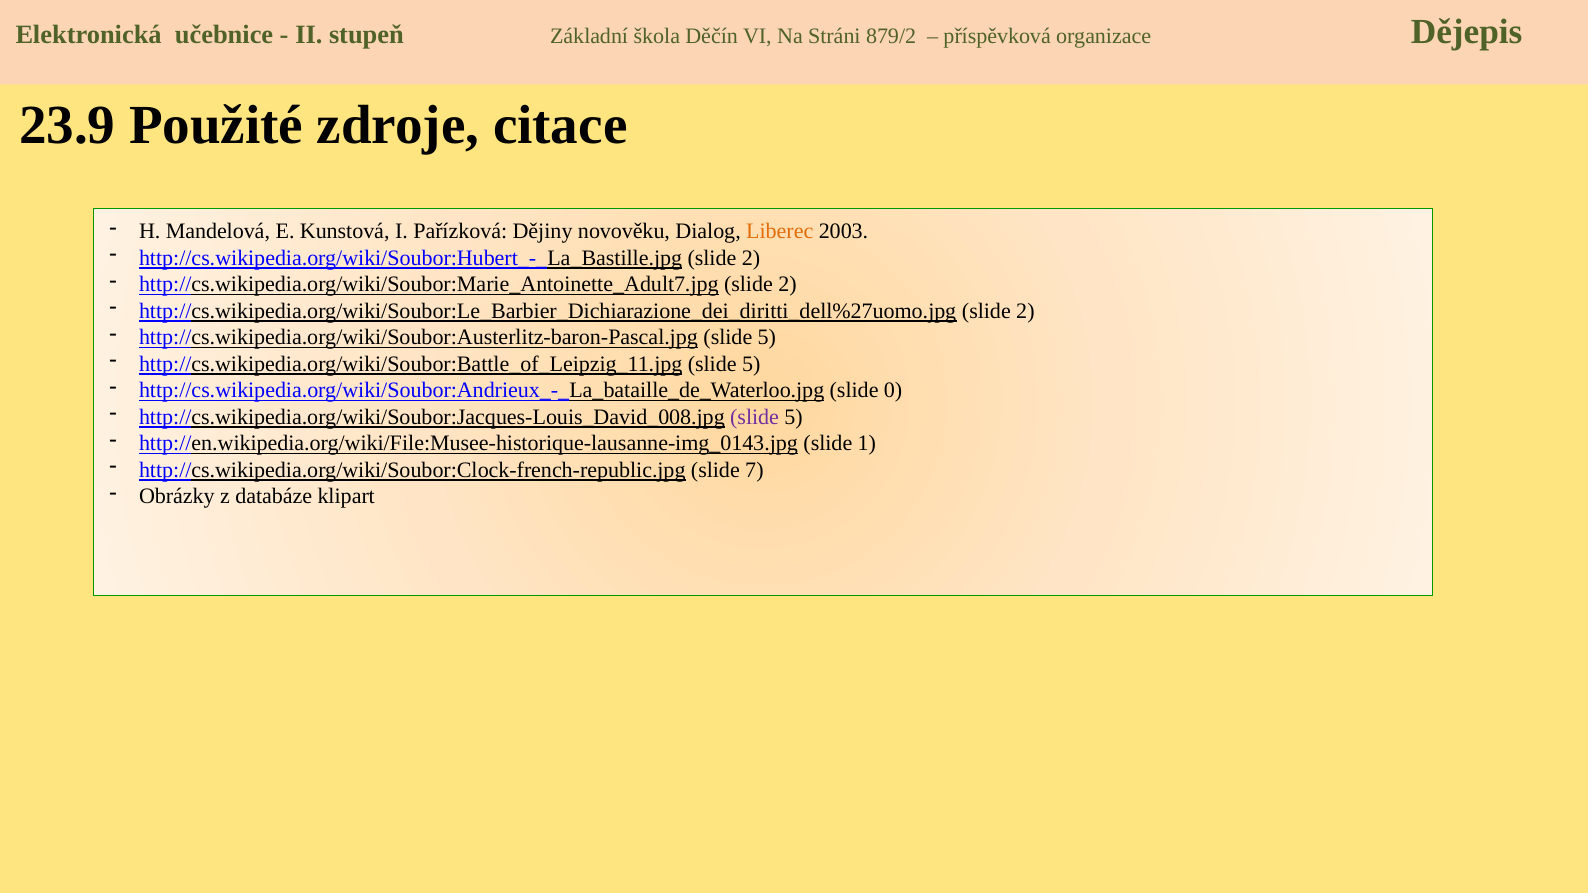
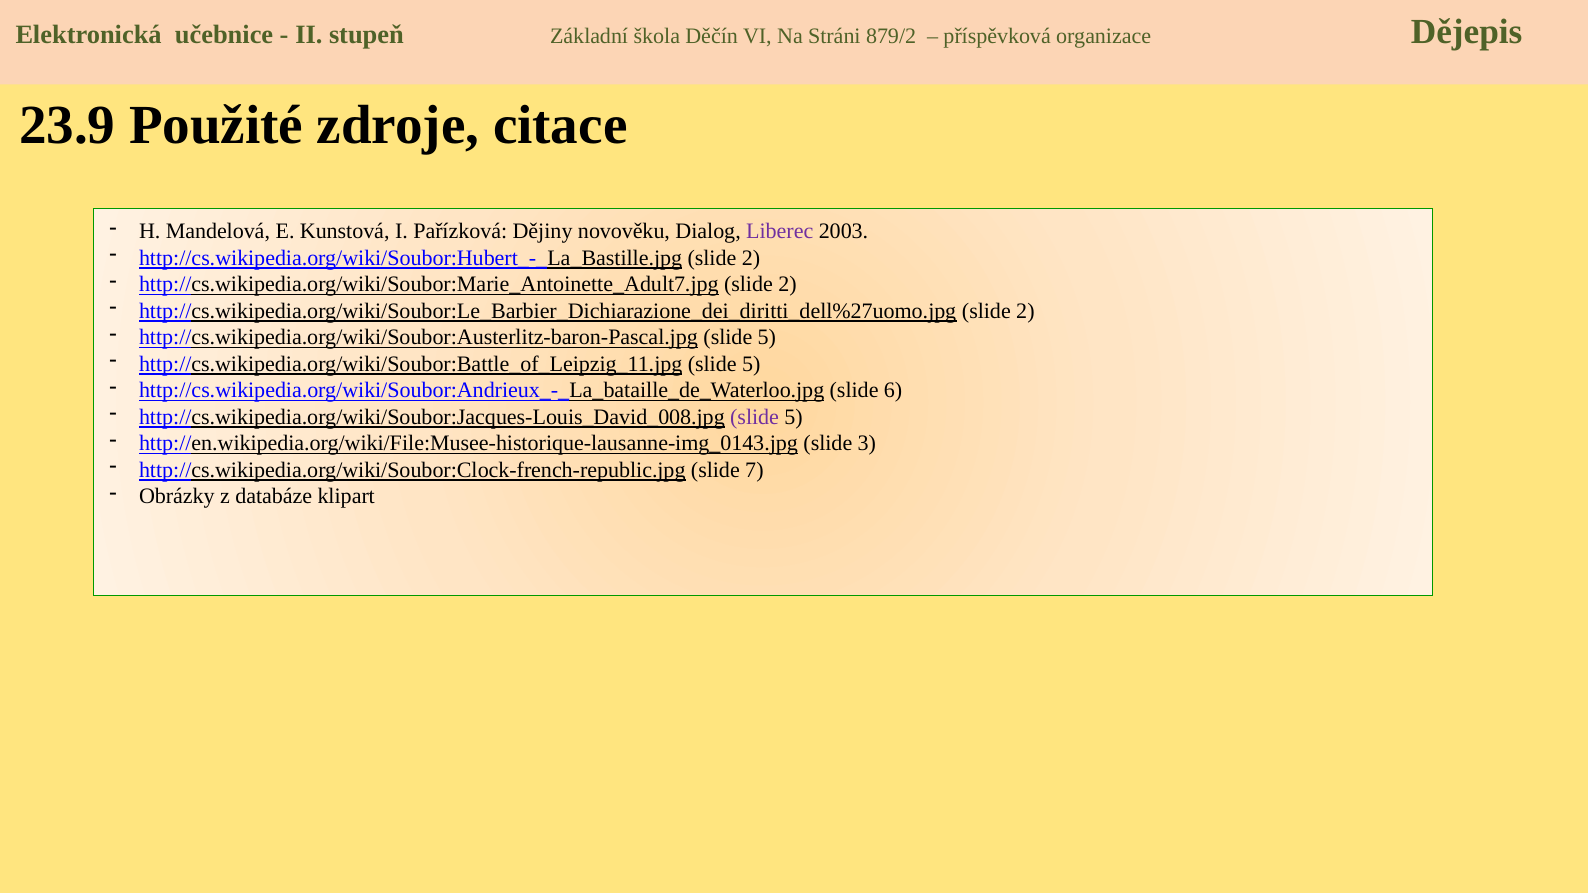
Liberec colour: orange -> purple (780, 232)
0: 0 -> 6 (893, 391)
1: 1 -> 3 (867, 444)
